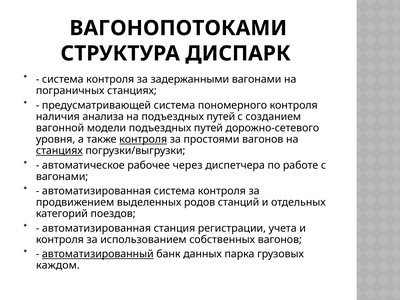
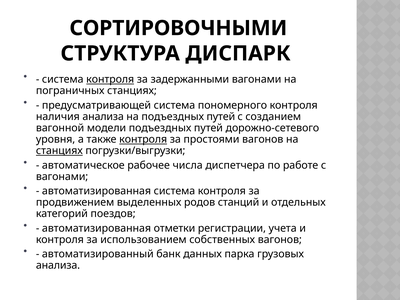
ВАГОНОПОТОКАМИ: ВАГОНОПОТОКАМИ -> СОРТИРОВОЧНЫМИ (178, 28)
контроля underline: none -> present (110, 79)
через: через -> числа (188, 165)
станция: станция -> отметки (174, 228)
автоматизированный underline: present -> none (98, 254)
каждом: каждом -> анализа (58, 265)
